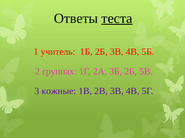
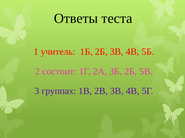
теста underline: present -> none (117, 18)
группах: группах -> состоит (59, 72)
кожные: кожные -> группах (59, 91)
